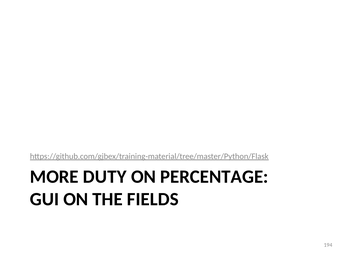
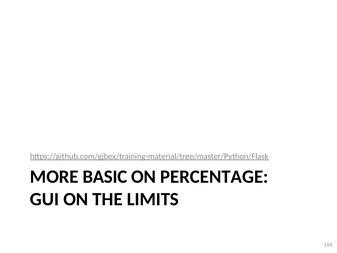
DUTY: DUTY -> BASIC (105, 177)
FIELDS: FIELDS -> LIMITS (153, 199)
